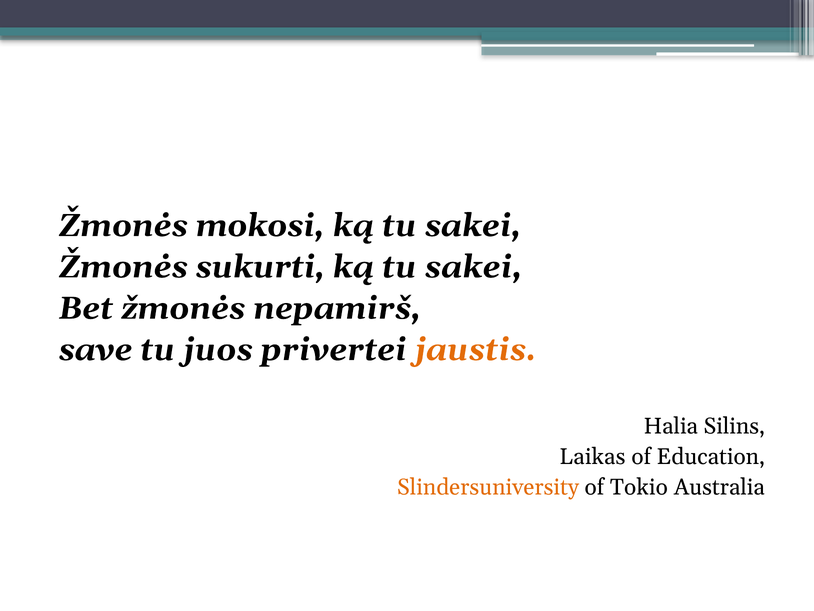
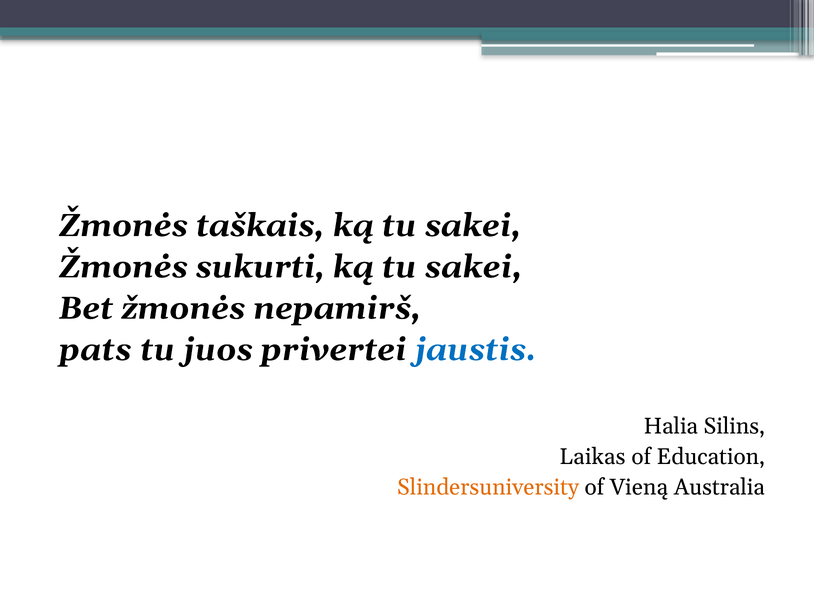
mokosi: mokosi -> taškais (260, 225)
save: save -> pats (95, 349)
jaustis colour: orange -> blue (475, 349)
Tokio: Tokio -> Vieną (639, 487)
